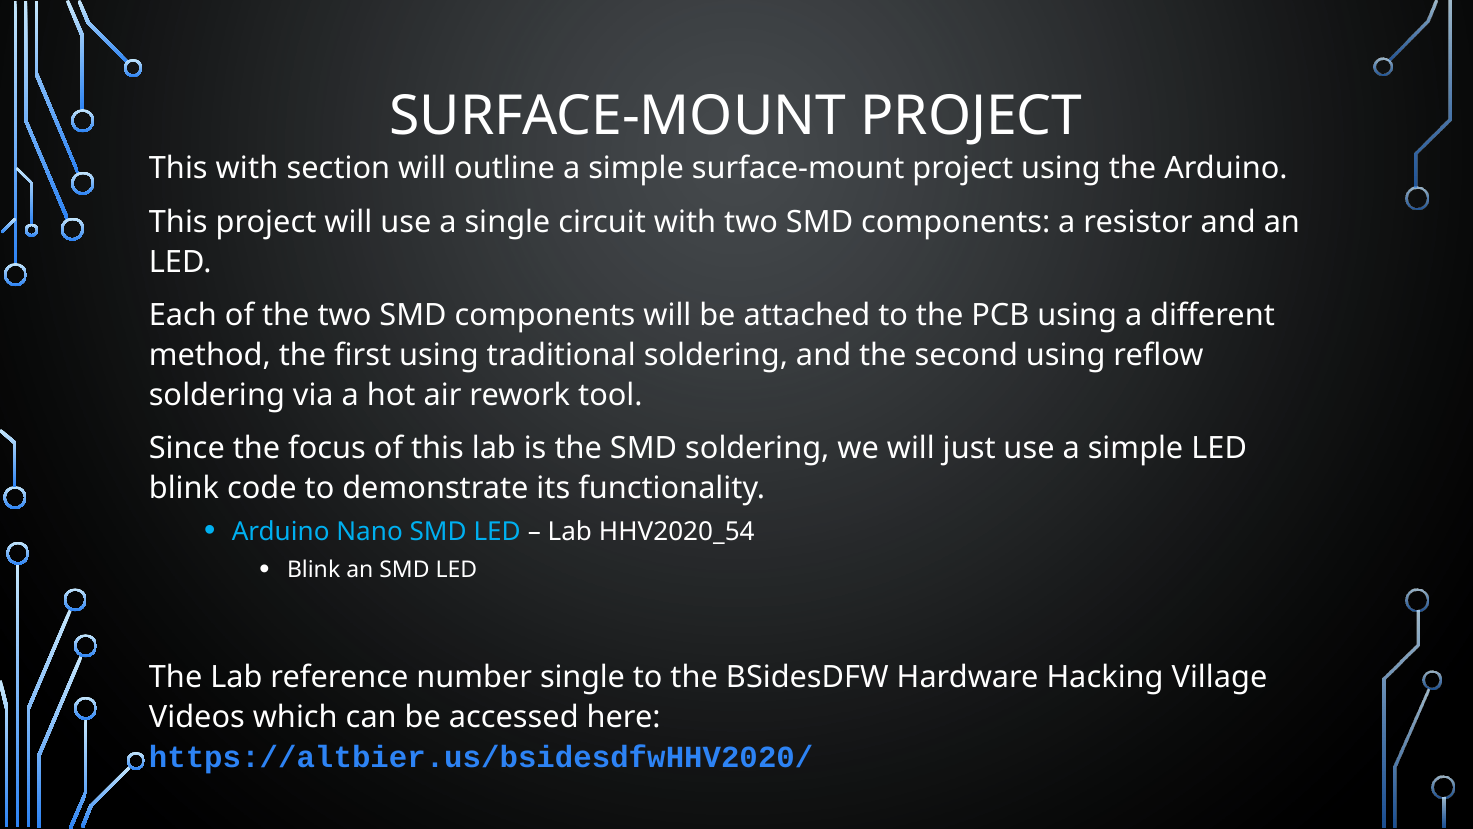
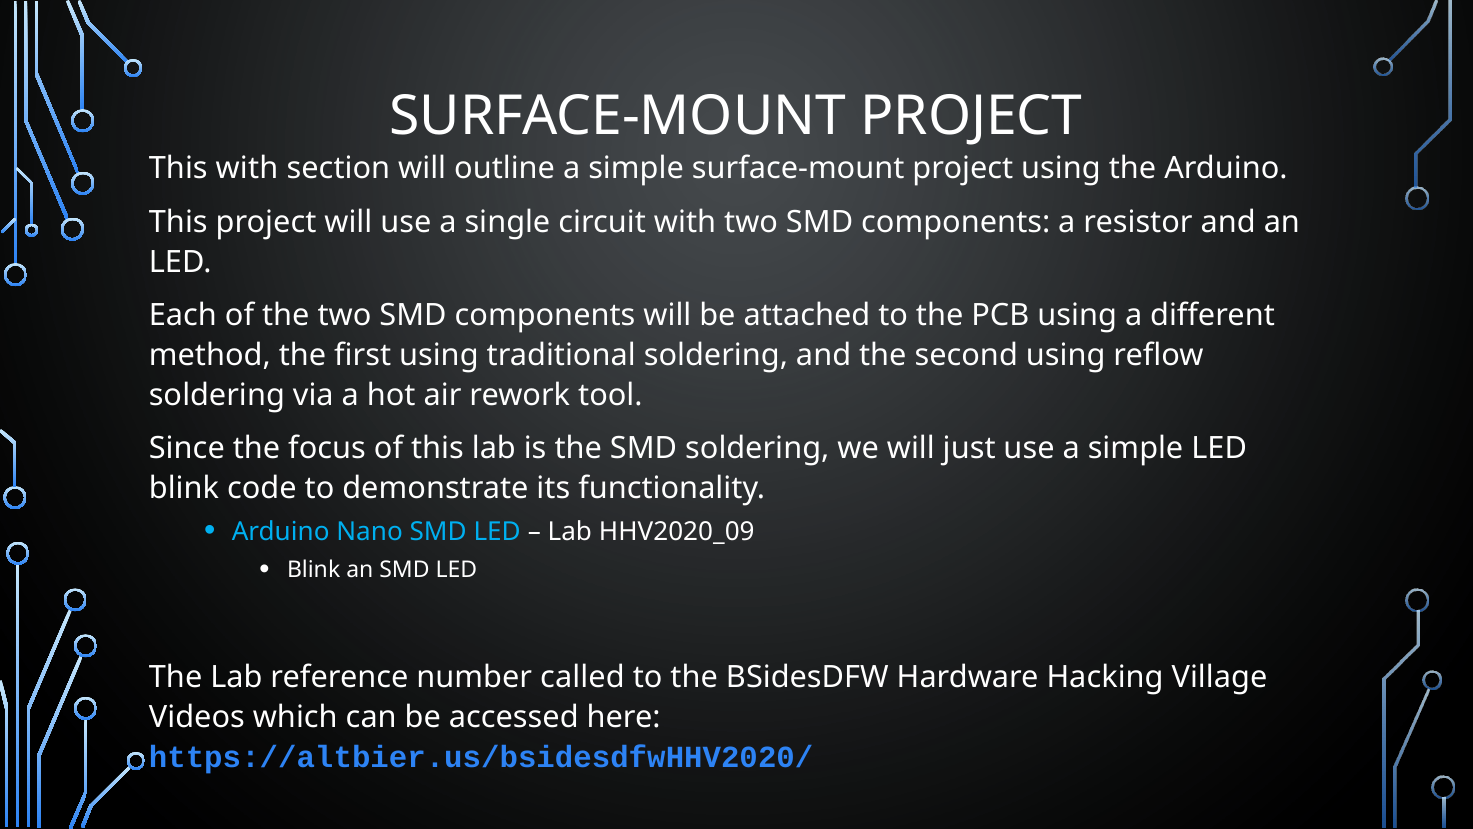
HHV2020_54: HHV2020_54 -> HHV2020_09 (677, 531)
number single: single -> called (582, 677)
